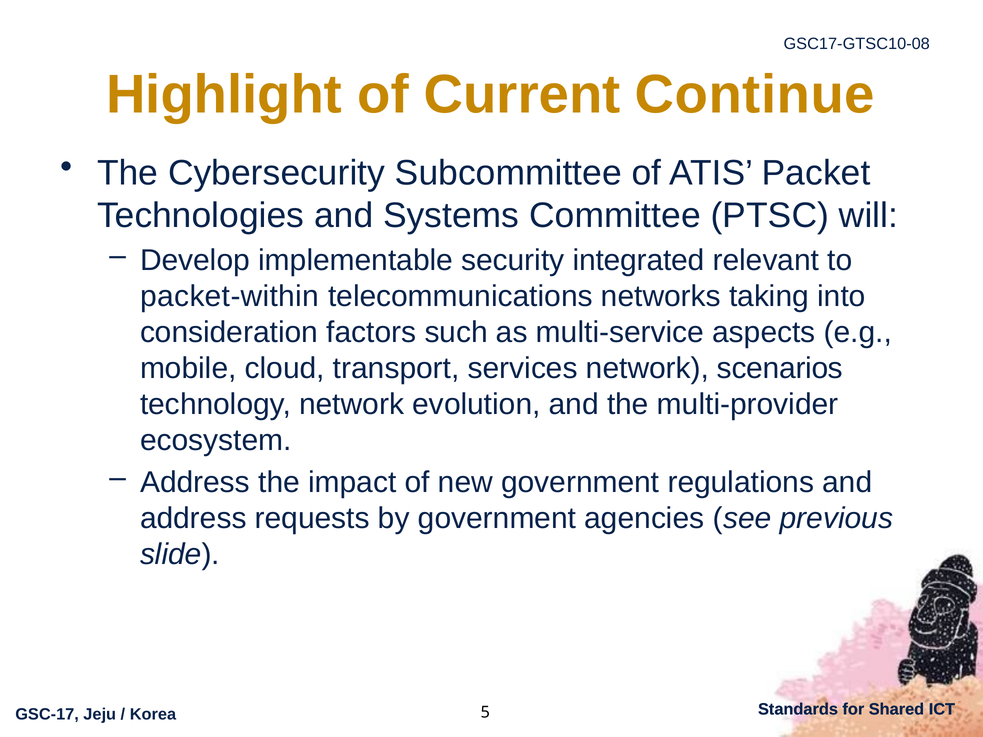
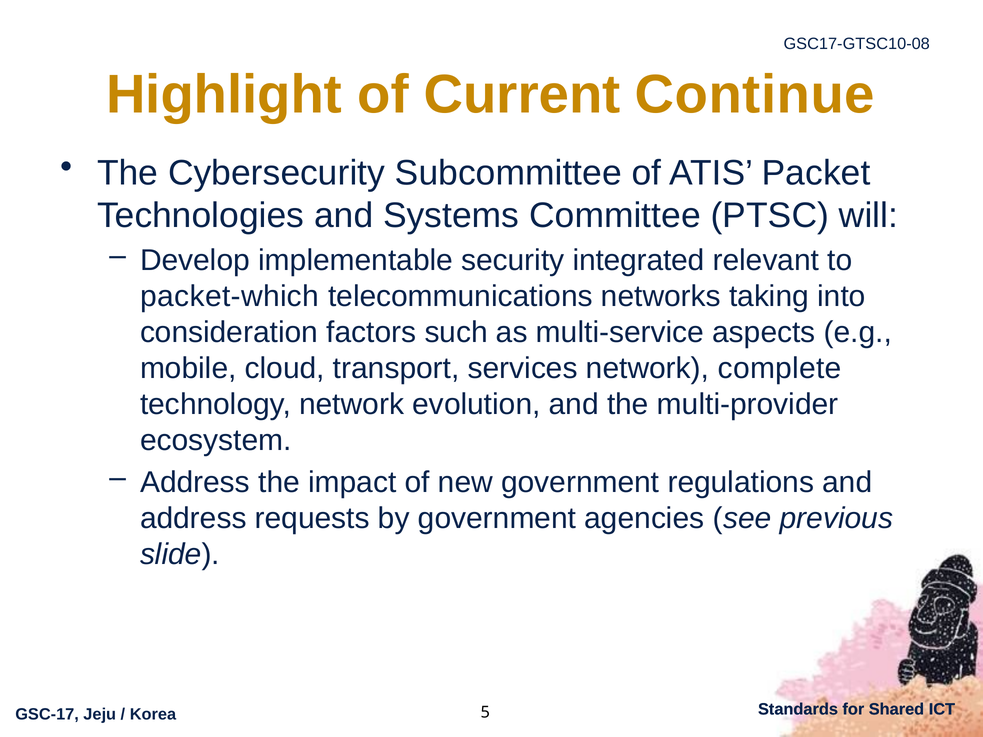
packet-within: packet-within -> packet-which (230, 296)
scenarios: scenarios -> complete (780, 368)
